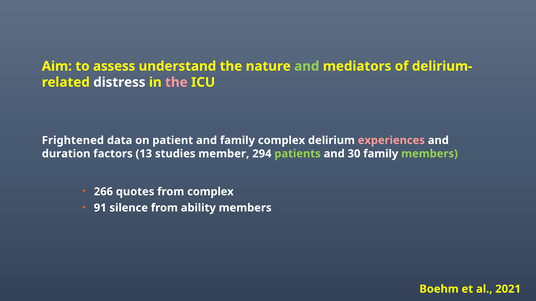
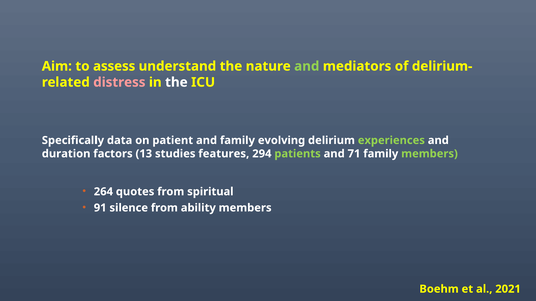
distress colour: white -> pink (119, 82)
the colour: pink -> white (176, 82)
Frightened: Frightened -> Specifically (73, 141)
family complex: complex -> evolving (281, 141)
experiences colour: pink -> light green (391, 141)
member: member -> features (224, 154)
30: 30 -> 71 (354, 154)
266: 266 -> 264 (103, 192)
from complex: complex -> spiritual (210, 192)
